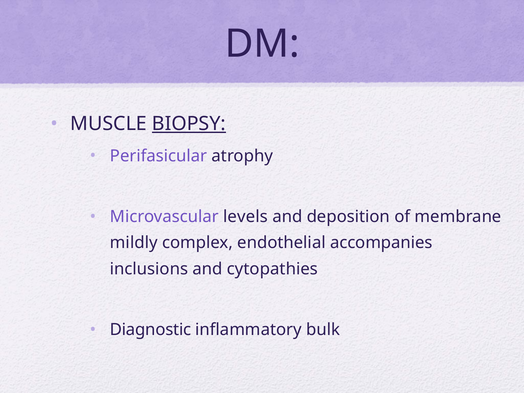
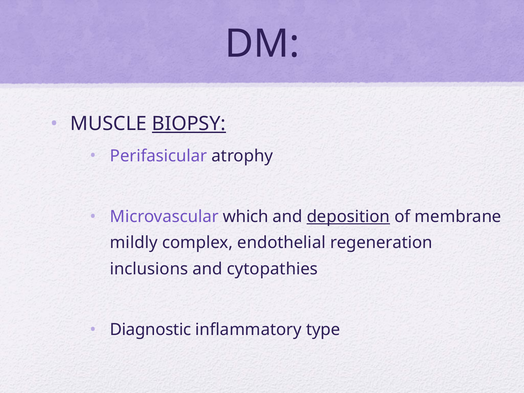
levels: levels -> which (246, 217)
deposition underline: none -> present (348, 217)
accompanies: accompanies -> regeneration (381, 243)
bulk: bulk -> type (323, 330)
